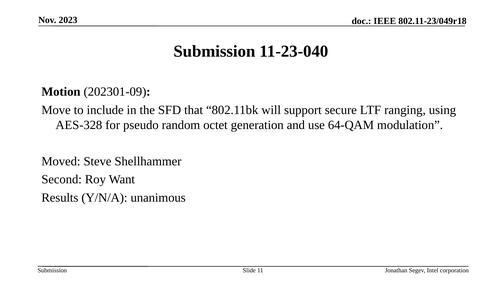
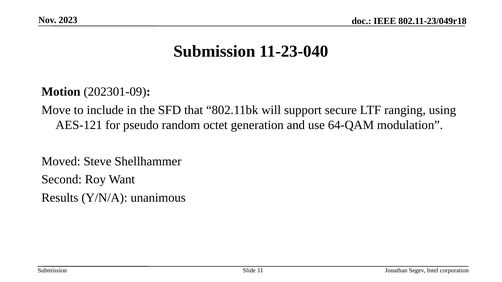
AES-328: AES-328 -> AES-121 (79, 125)
